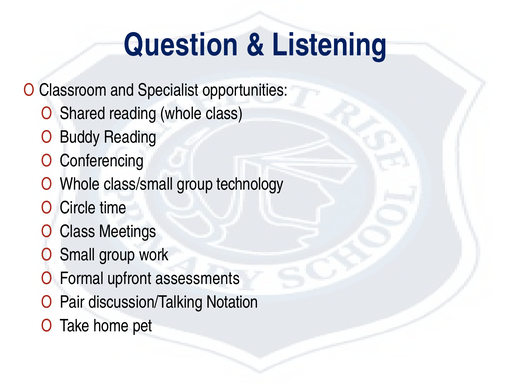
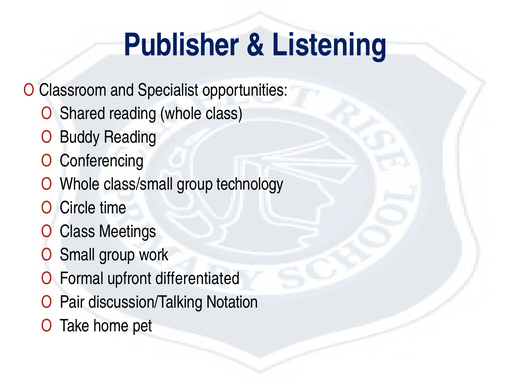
Question: Question -> Publisher (181, 45)
assessments: assessments -> differentiated (198, 279)
